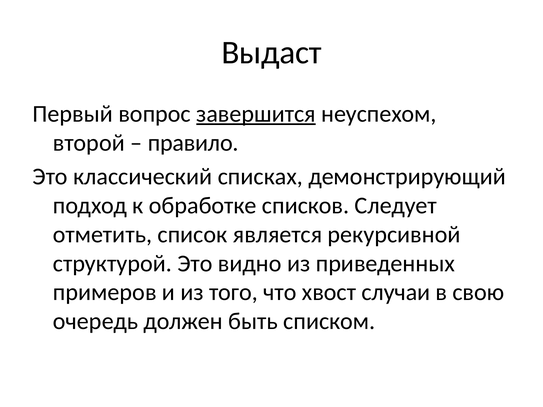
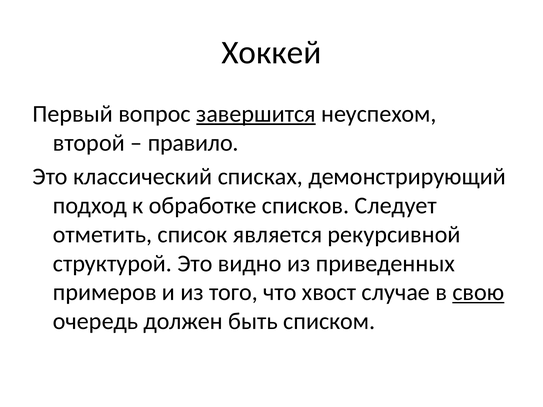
Выдаст: Выдаст -> Хоккей (271, 53)
случаи: случаи -> случае (396, 293)
свою underline: none -> present (478, 293)
